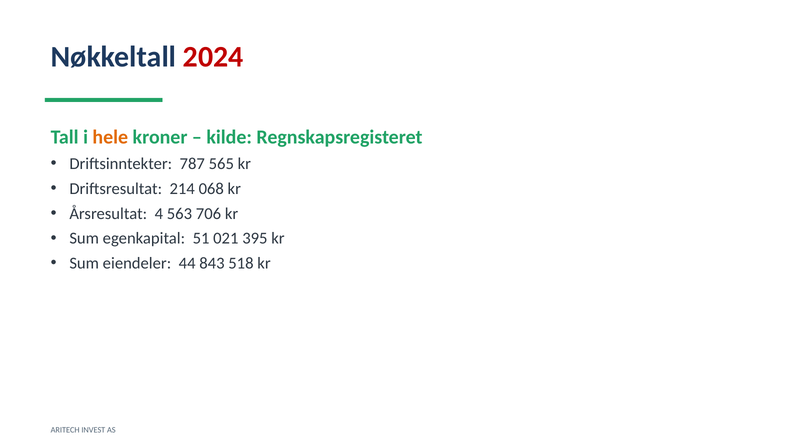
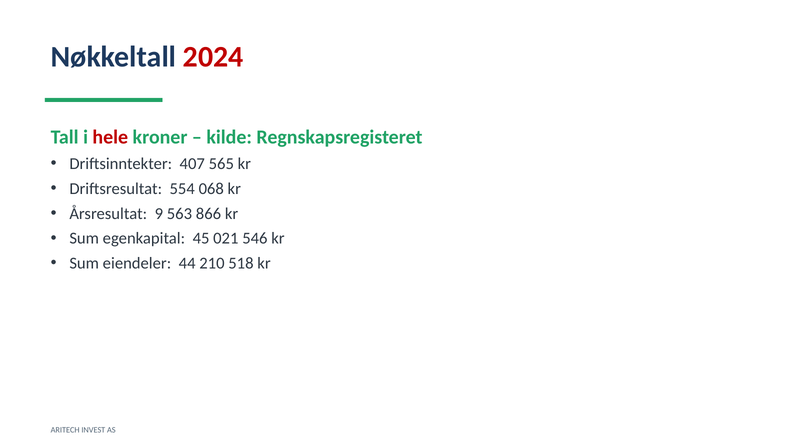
hele colour: orange -> red (110, 137)
787: 787 -> 407 (192, 164)
214: 214 -> 554 (182, 189)
4: 4 -> 9 (159, 214)
706: 706 -> 866 (208, 214)
51: 51 -> 45 (201, 239)
395: 395 -> 546 (255, 239)
843: 843 -> 210 (212, 264)
